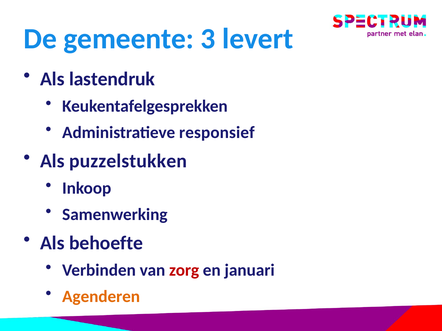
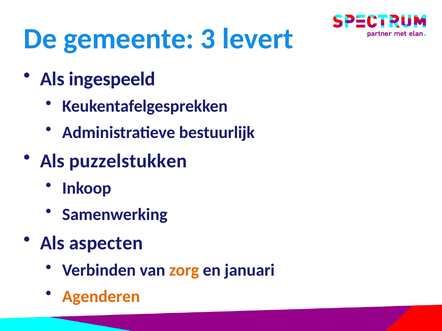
lastendruk: lastendruk -> ingespeeld (112, 79)
responsief: responsief -> bestuurlijk (217, 133)
behoefte: behoefte -> aspecten (106, 243)
zorg colour: red -> orange (184, 271)
